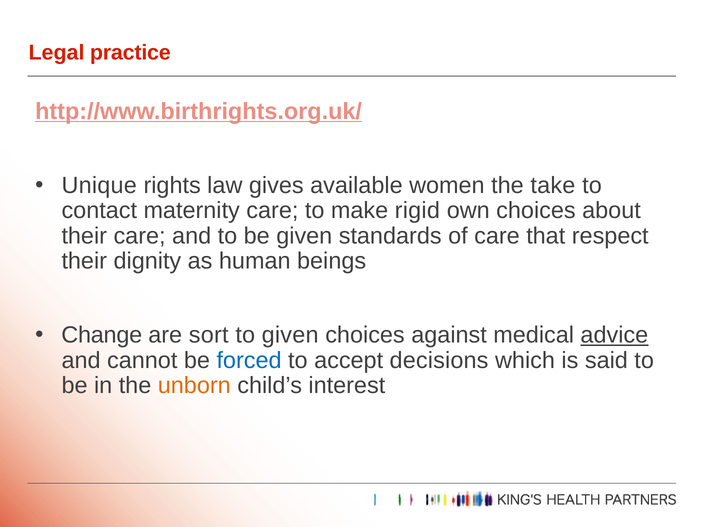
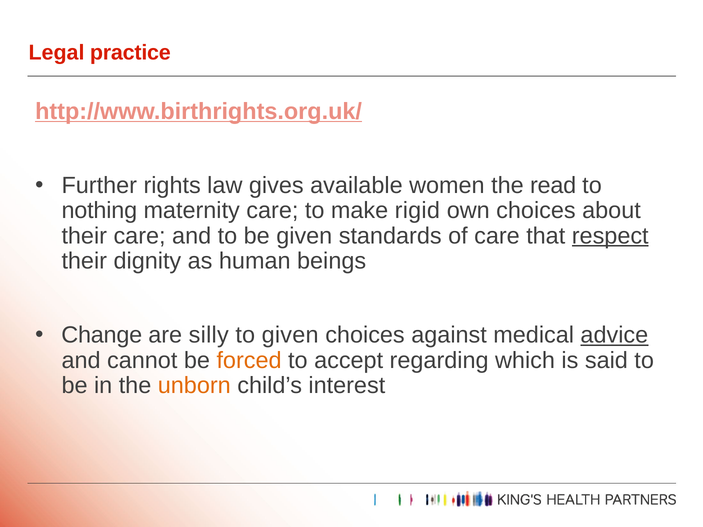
Unique: Unique -> Further (99, 185)
take: take -> read (553, 185)
contact: contact -> nothing (99, 211)
respect underline: none -> present (610, 236)
sort: sort -> silly (209, 335)
forced colour: blue -> orange (249, 361)
decisions: decisions -> regarding (439, 361)
